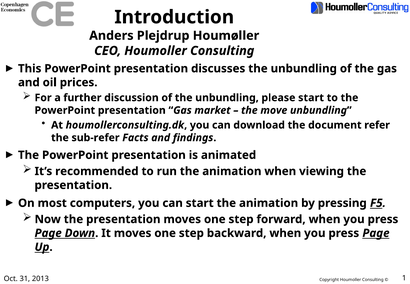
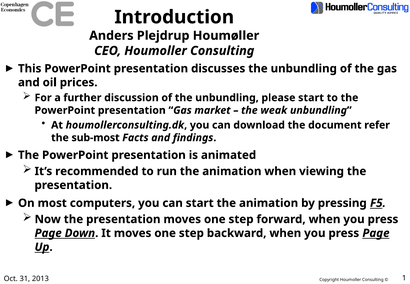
move: move -> weak (274, 110)
sub-refer: sub-refer -> sub-most (96, 138)
